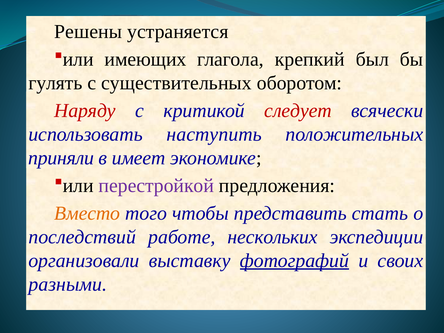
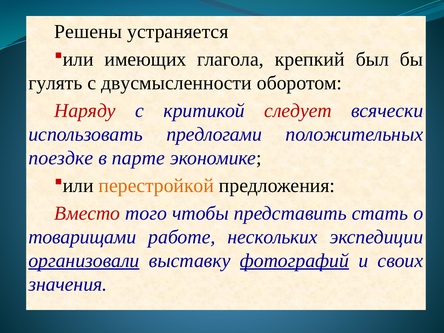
существительных: существительных -> двусмысленности (176, 83)
наступить: наступить -> предлогами (214, 134)
приняли: приняли -> поездке (61, 158)
имеет: имеет -> парте (138, 158)
перестройкой colour: purple -> orange (156, 186)
Вместо colour: orange -> red (87, 213)
последствий: последствий -> товарищами (82, 237)
организовали underline: none -> present (84, 261)
разными: разными -> значения (68, 284)
